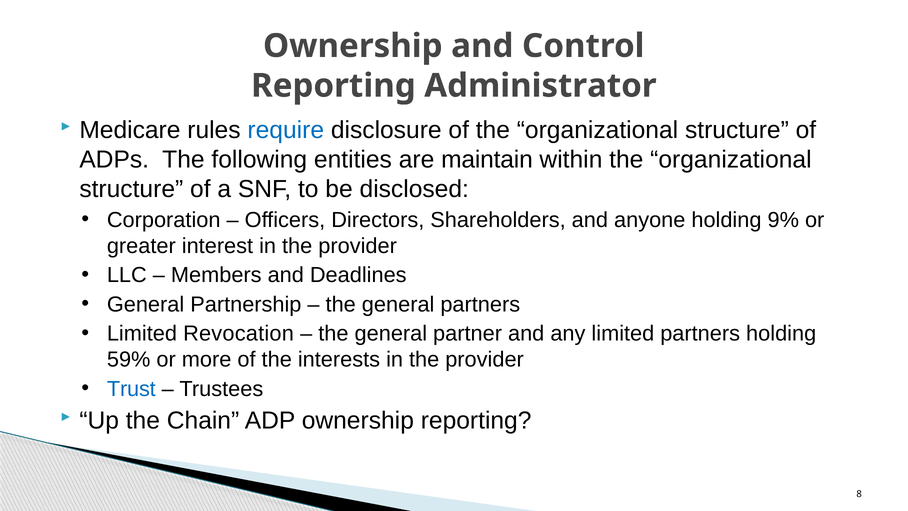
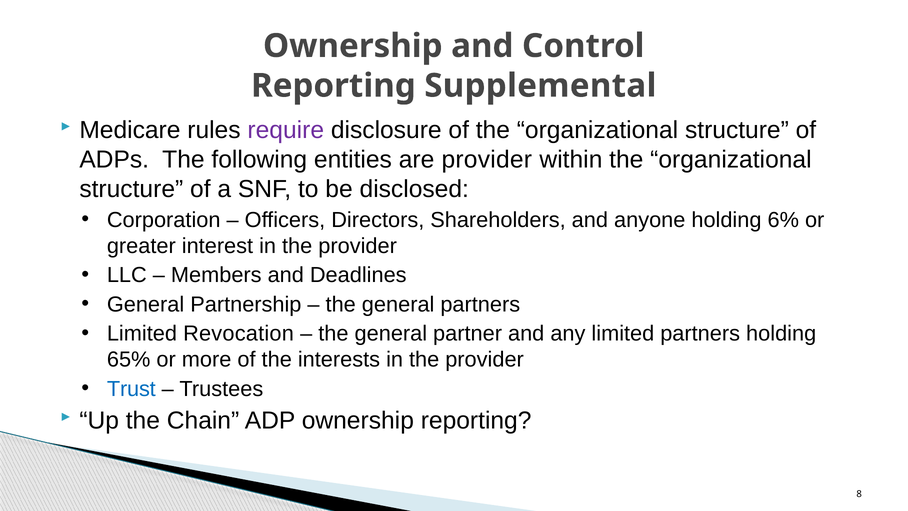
Administrator: Administrator -> Supplemental (540, 86)
require colour: blue -> purple (286, 130)
are maintain: maintain -> provider (487, 160)
9%: 9% -> 6% (783, 220)
59%: 59% -> 65% (129, 360)
